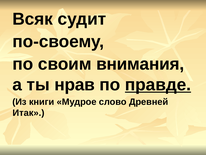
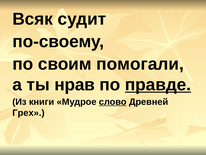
внимания: внимания -> помогали (140, 64)
слово underline: none -> present (113, 102)
Итак: Итак -> Грех (28, 112)
